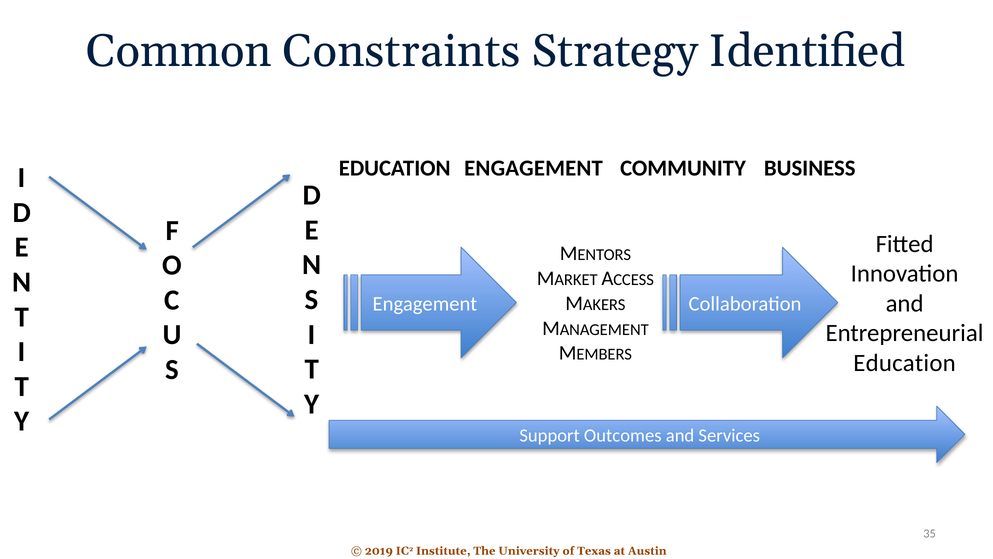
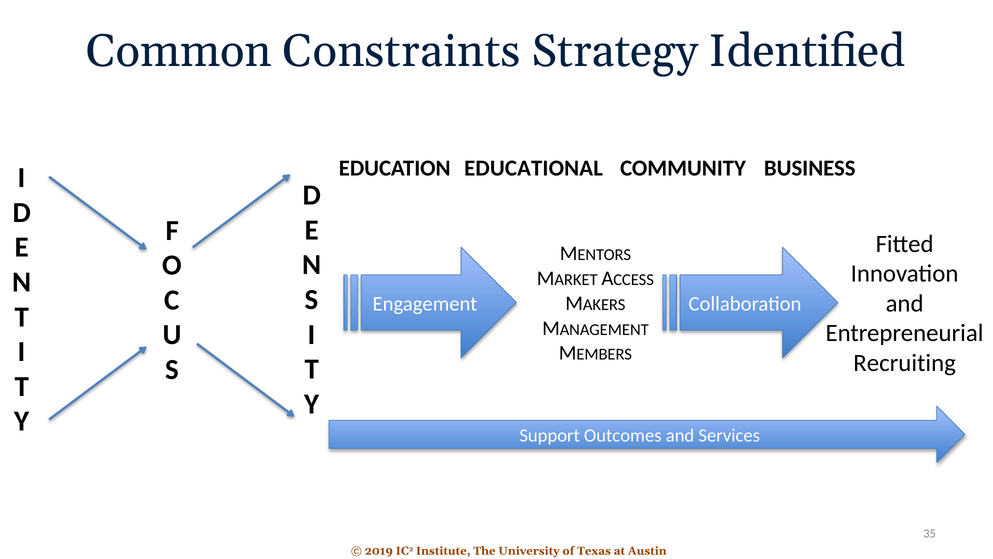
ENGAGEMENT: ENGAGEMENT -> EDUCATIONAL (534, 168)
Education: Education -> Recruiting (905, 363)
